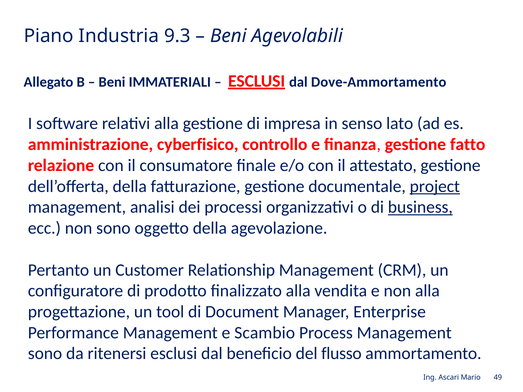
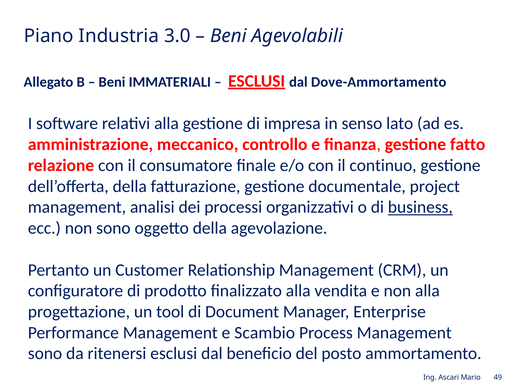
9.3: 9.3 -> 3.0 (177, 36)
cyberfisico: cyberfisico -> meccanico (198, 145)
attestato: attestato -> continuo (383, 165)
project underline: present -> none (435, 186)
flusso: flusso -> posto (341, 354)
